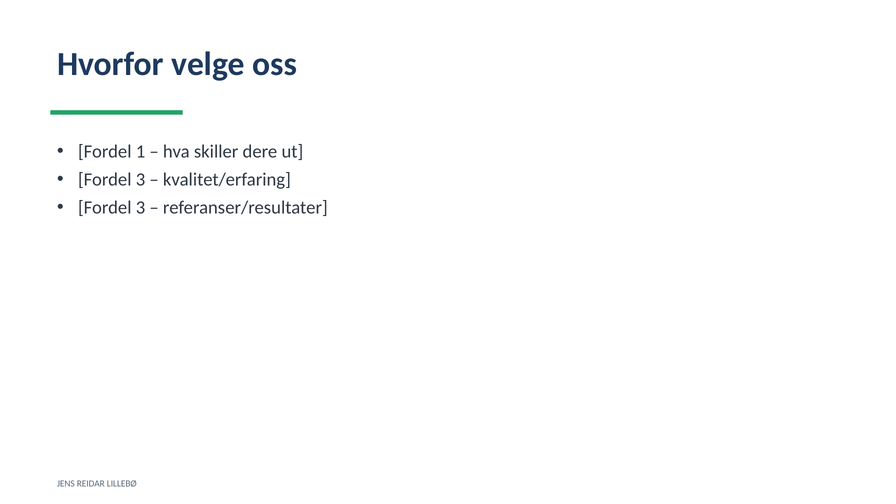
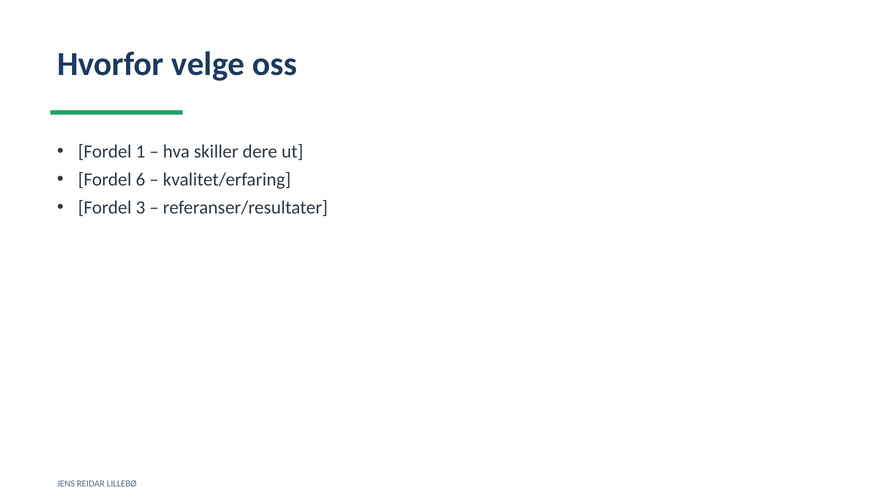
3: 3 -> 6 (141, 180)
